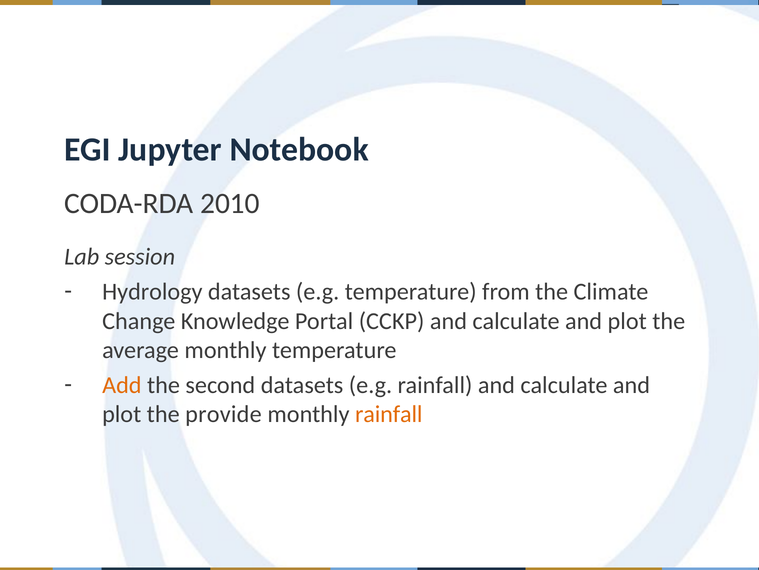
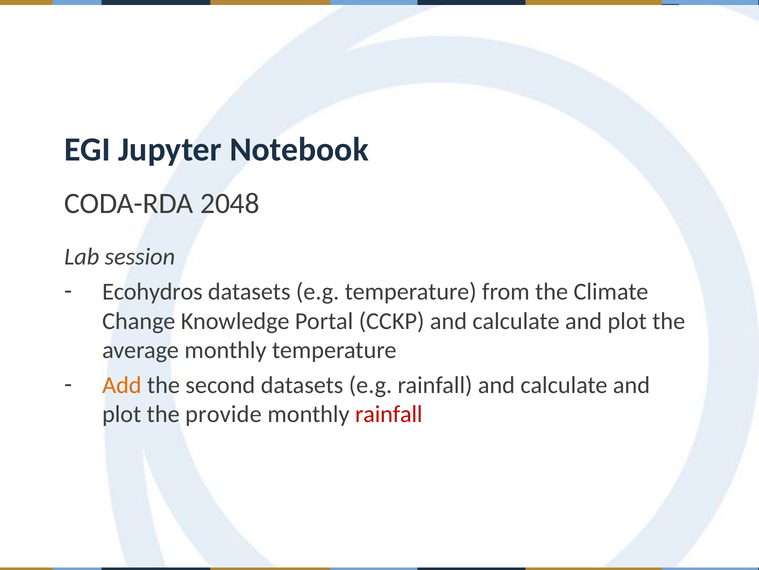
2010: 2010 -> 2048 (230, 203)
Hydrology: Hydrology -> Ecohydros (152, 292)
rainfall colour: orange -> red (389, 414)
